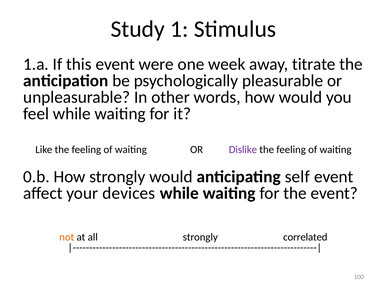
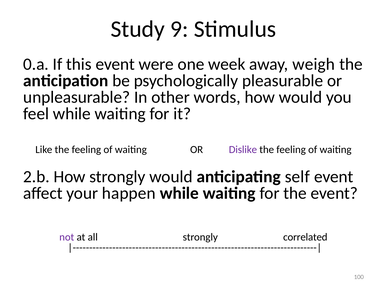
1: 1 -> 9 (179, 29)
1.a: 1.a -> 0.a (36, 64)
titrate: titrate -> weigh (314, 64)
0.b: 0.b -> 2.b (36, 177)
devices: devices -> happen (129, 193)
not colour: orange -> purple (67, 237)
